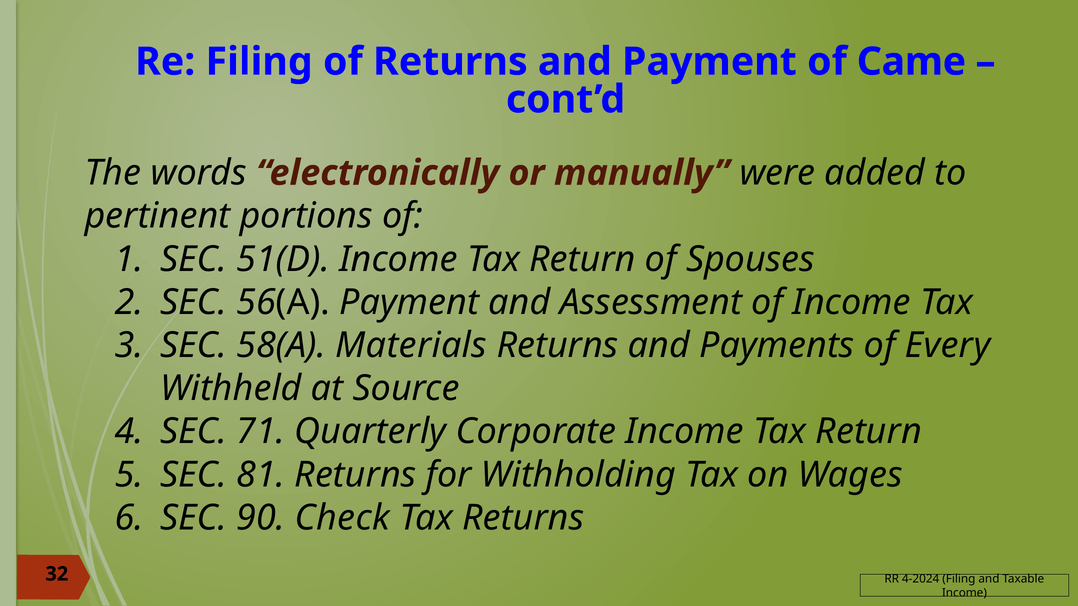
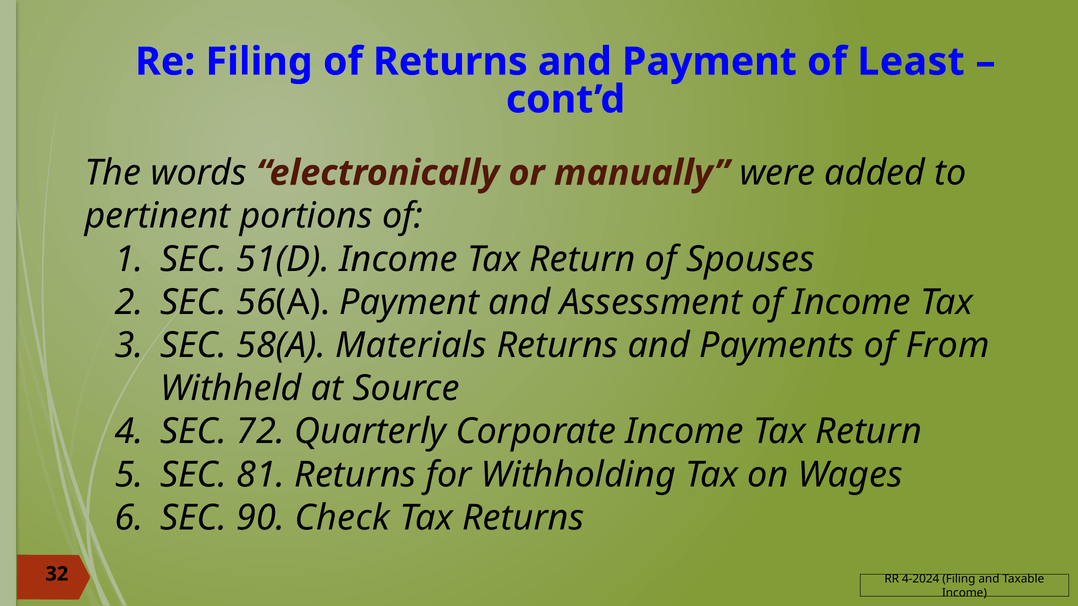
Came: Came -> Least (911, 62)
Every: Every -> From (948, 346)
71: 71 -> 72 (261, 432)
